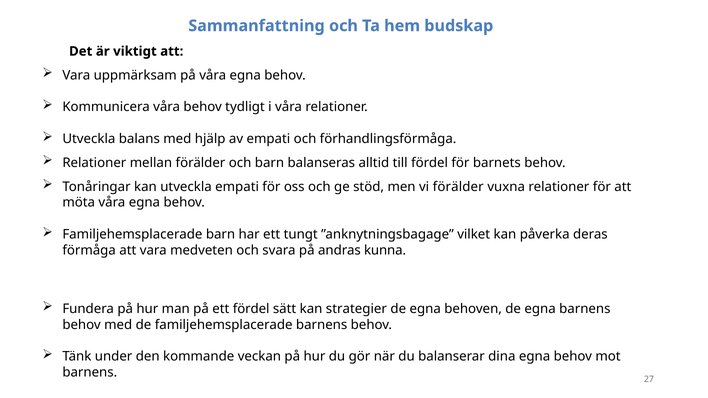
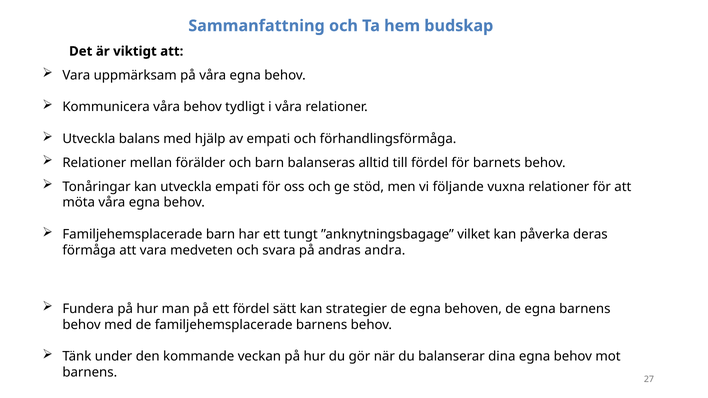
vi förälder: förälder -> följande (458, 187)
kunna: kunna -> andra (385, 250)
